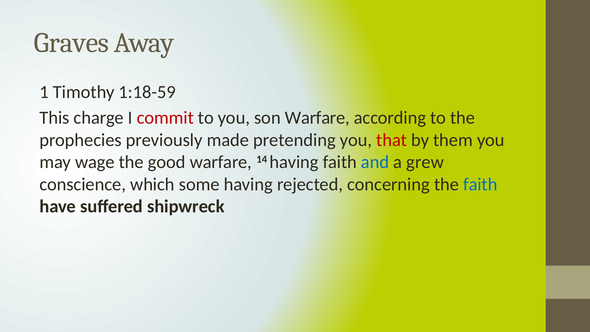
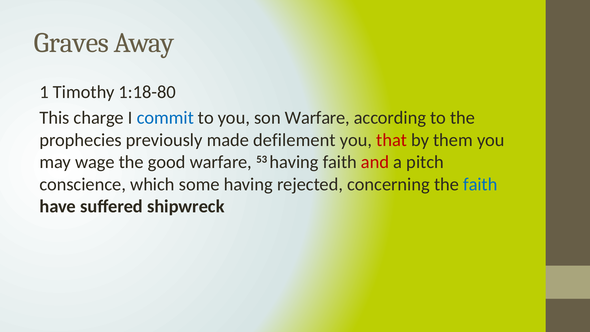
1:18-59: 1:18-59 -> 1:18-80 (147, 92)
commit colour: red -> blue (165, 118)
pretending: pretending -> defilement (294, 140)
14: 14 -> 53 (262, 159)
and colour: blue -> red (375, 162)
grew: grew -> pitch (425, 162)
